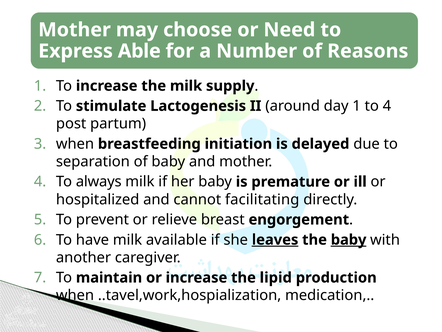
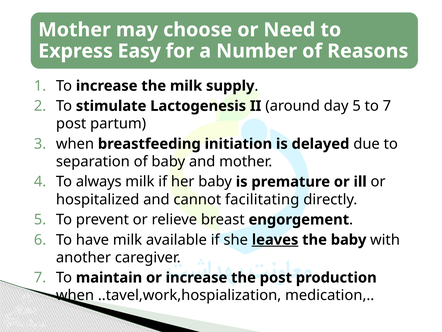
Able: Able -> Easy (139, 51)
day 1: 1 -> 5 (357, 106)
to 4: 4 -> 7 (387, 106)
baby underline: present -> none (349, 239)
the lipid: lipid -> post (276, 277)
